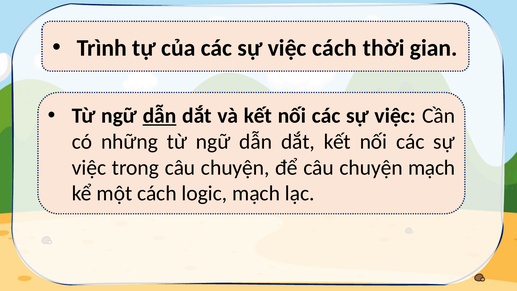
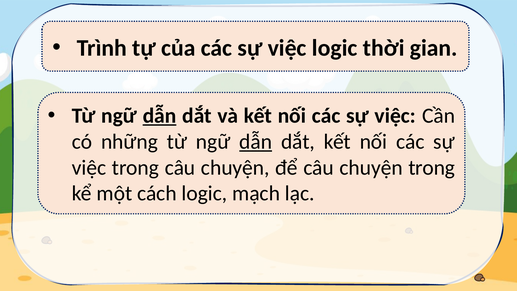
việc cách: cách -> logic (335, 48)
dẫn underline: none -> present (256, 142)
chuyện mạch: mạch -> trong (432, 167)
